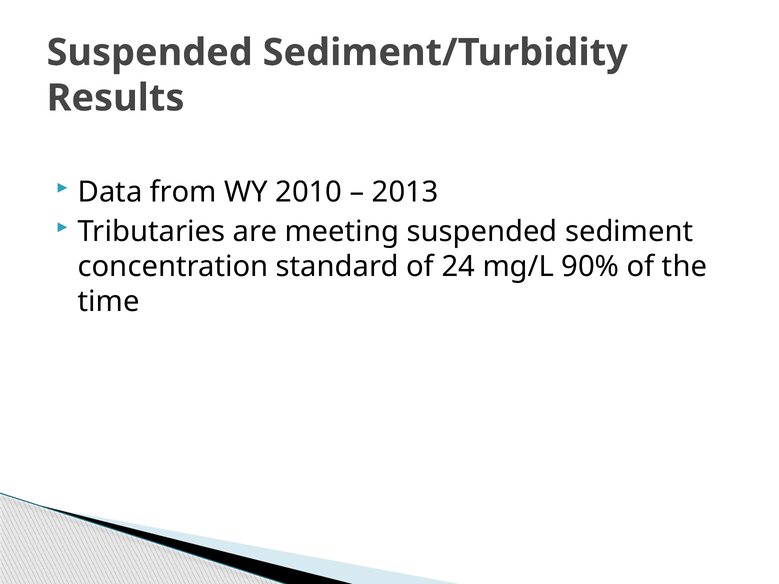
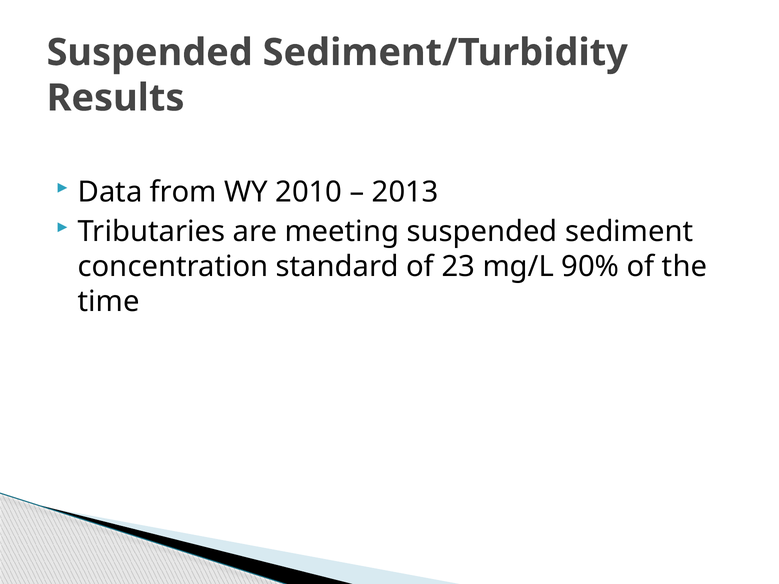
24: 24 -> 23 (458, 267)
